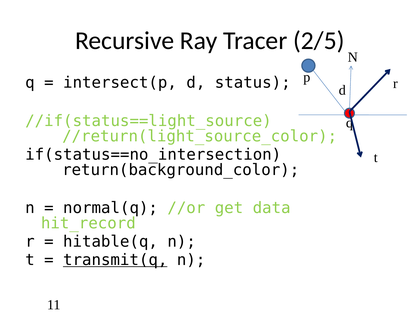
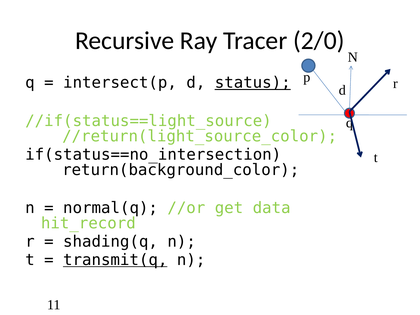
2/5: 2/5 -> 2/0 (319, 41)
status underline: none -> present (253, 83)
hitable(q: hitable(q -> shading(q (110, 242)
